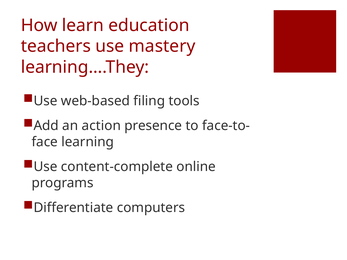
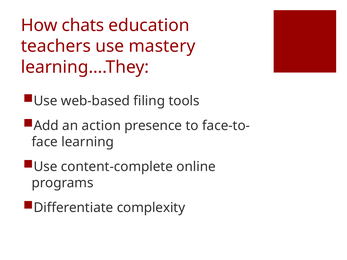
learn: learn -> chats (83, 25)
computers: computers -> complexity (151, 208)
